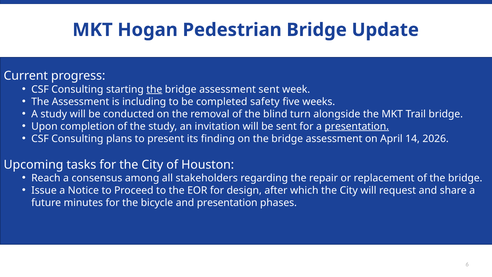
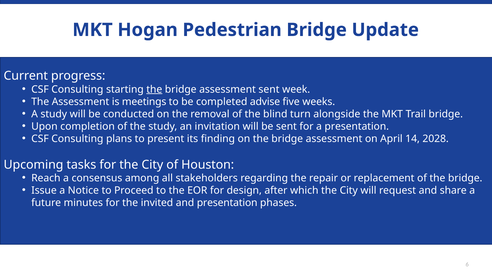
including: including -> meetings (144, 102)
safety: safety -> advise (265, 102)
presentation underline: present -> none (357, 126)
2026: 2026 -> 2028 (436, 139)
bicycle: bicycle -> invited (157, 203)
